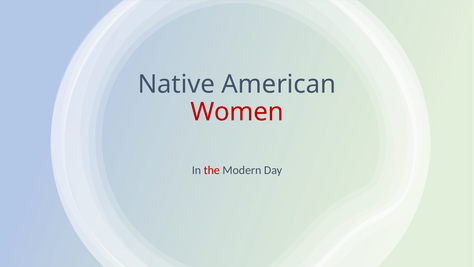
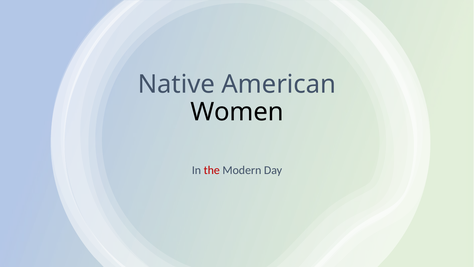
Women colour: red -> black (237, 112)
